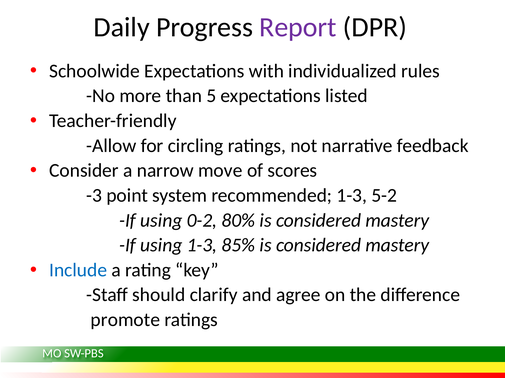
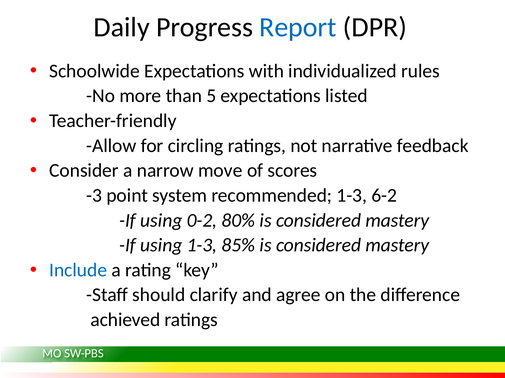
Report colour: purple -> blue (298, 27)
5-2: 5-2 -> 6-2 (384, 196)
promote: promote -> achieved (126, 320)
